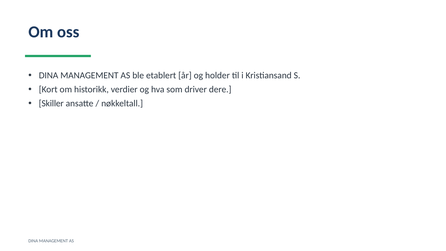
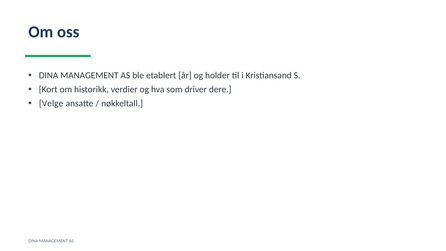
Skiller: Skiller -> Velge (51, 103)
